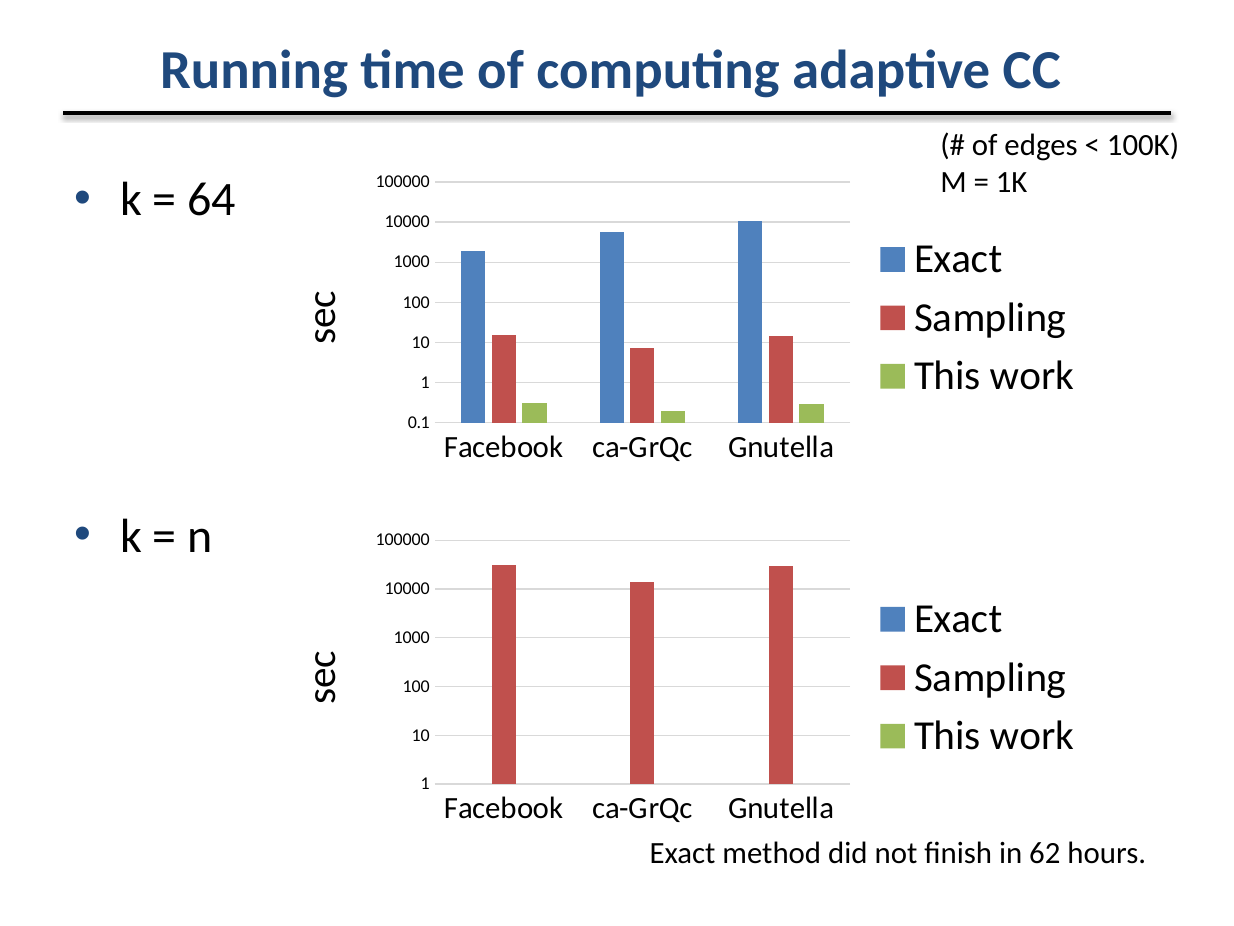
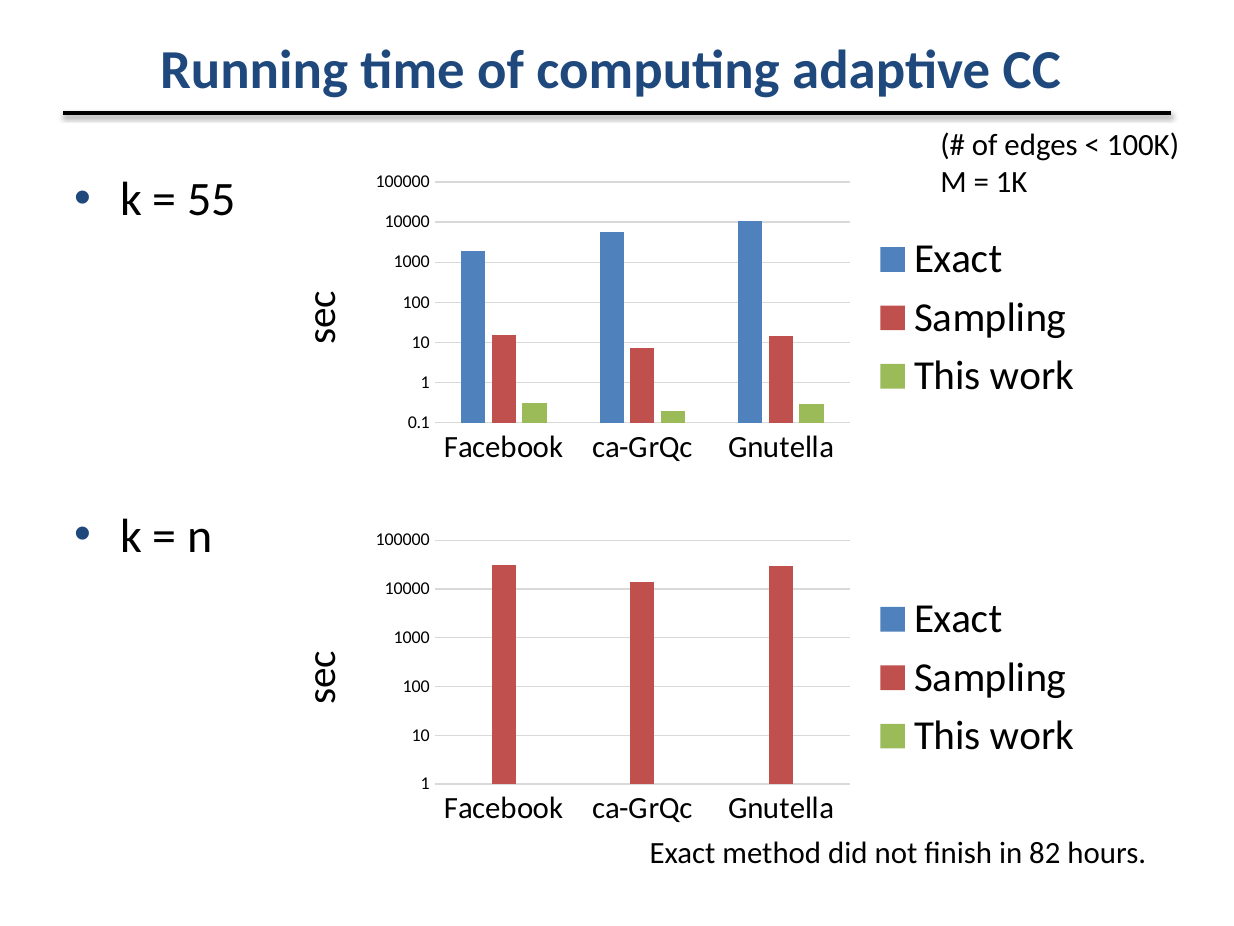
64: 64 -> 55 (212, 200)
62: 62 -> 82 (1045, 853)
